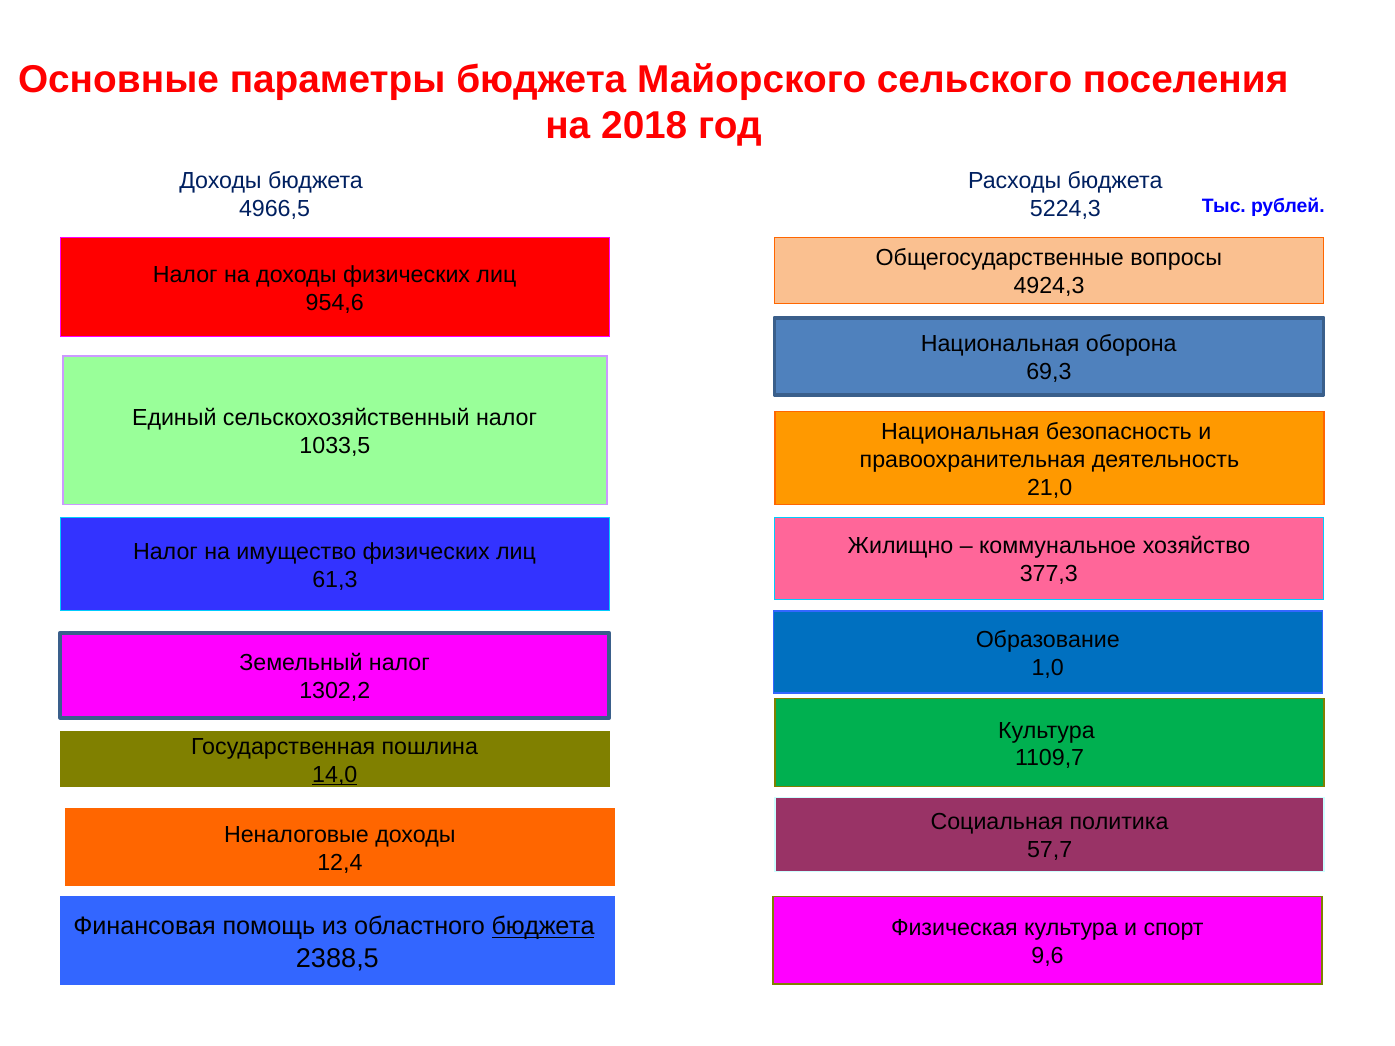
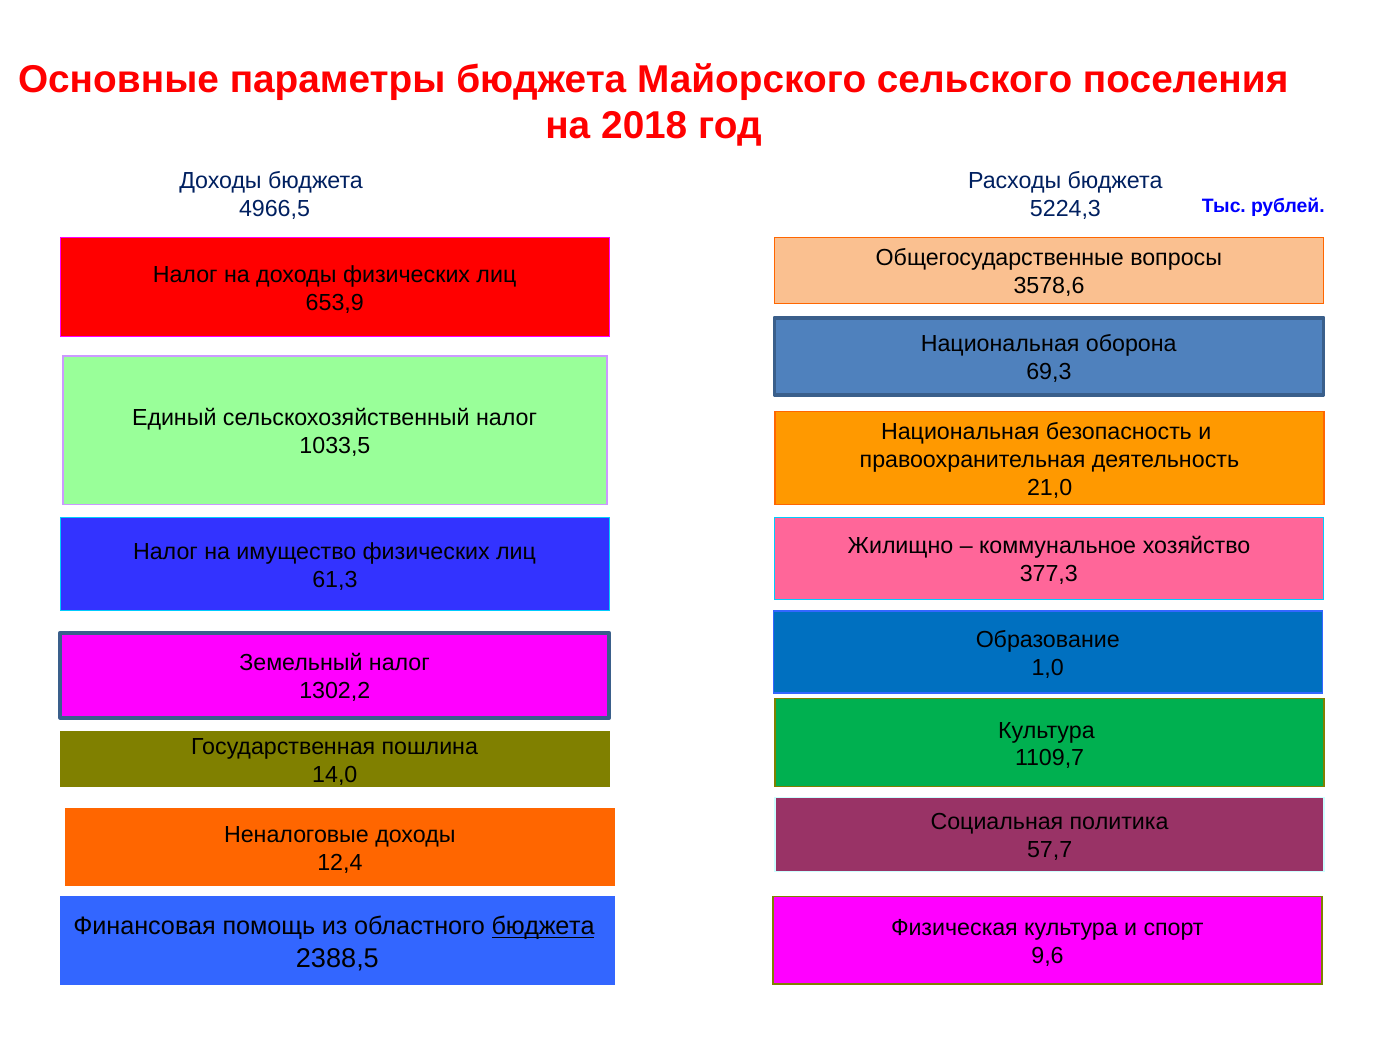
4924,3: 4924,3 -> 3578,6 (1049, 286)
954,6: 954,6 -> 653,9 (335, 303)
14,0 underline: present -> none (335, 775)
